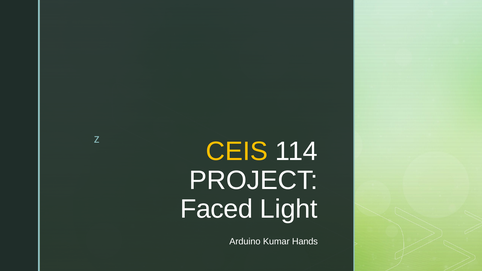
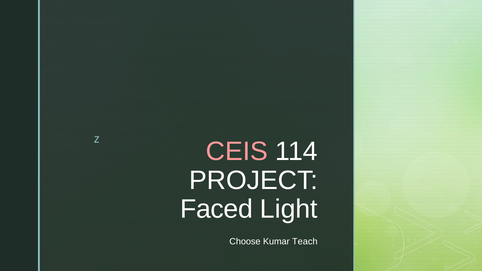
CEIS colour: yellow -> pink (237, 152)
Arduino: Arduino -> Choose (245, 242)
Hands: Hands -> Teach (305, 242)
